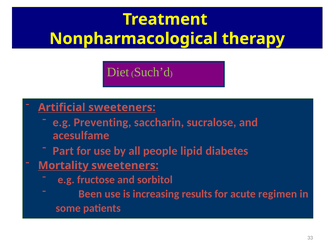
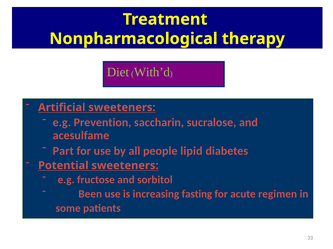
Such’d: Such’d -> With’d (152, 72)
Preventing: Preventing -> Prevention (103, 123)
Mortality: Mortality -> Potential (63, 166)
results: results -> fasting (197, 195)
